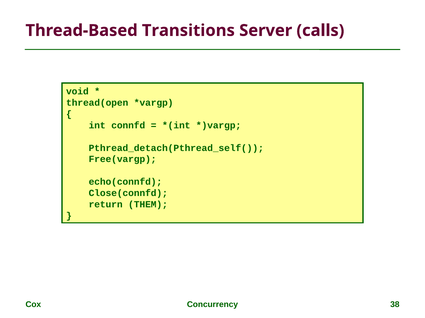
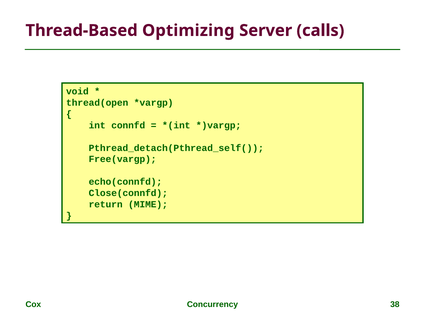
Transitions: Transitions -> Optimizing (188, 31)
THEM: THEM -> MIME (148, 205)
